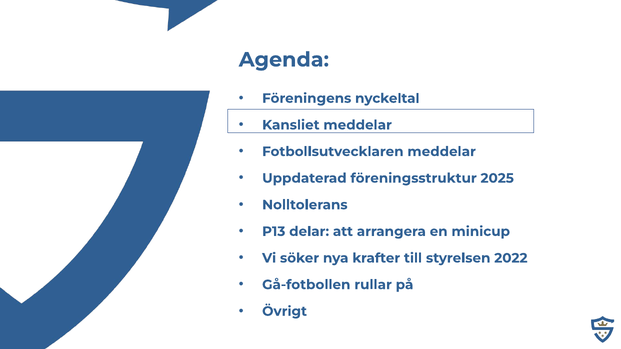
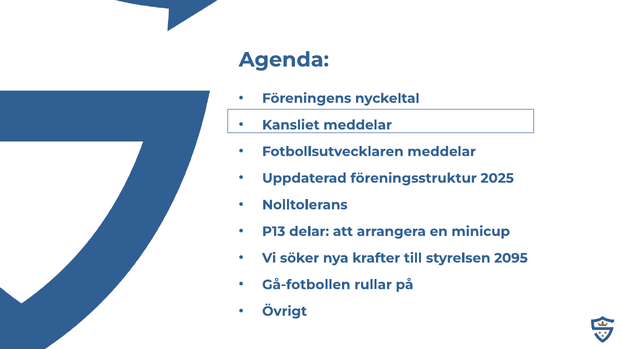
2022: 2022 -> 2095 (511, 258)
